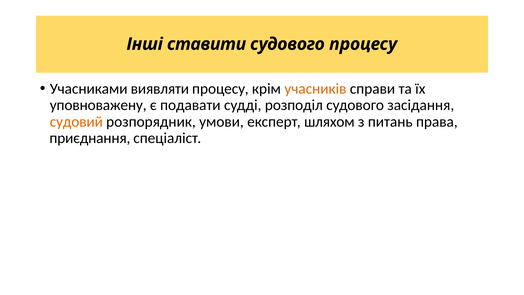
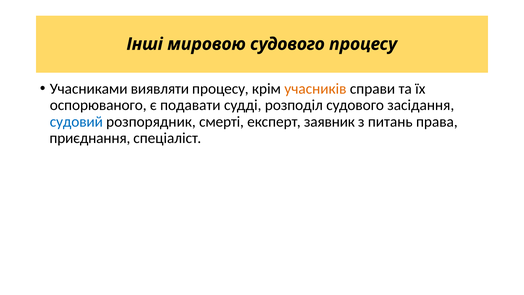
ставити: ставити -> мировою (207, 44)
уповноважену: уповноважену -> оспорюваного (98, 105)
судовий colour: orange -> blue (76, 122)
умови: умови -> смерті (222, 122)
шляхом: шляхом -> заявник (329, 122)
